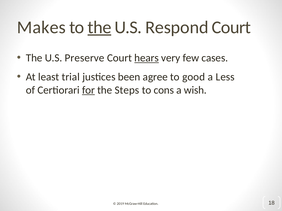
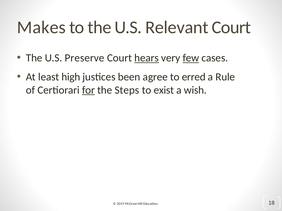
the underline: present -> none (99, 27)
Respond: Respond -> Relevant (177, 27)
few underline: none -> present (191, 58)
trial: trial -> high (71, 77)
good: good -> erred (194, 77)
Less: Less -> Rule (225, 77)
cons: cons -> exist (164, 90)
